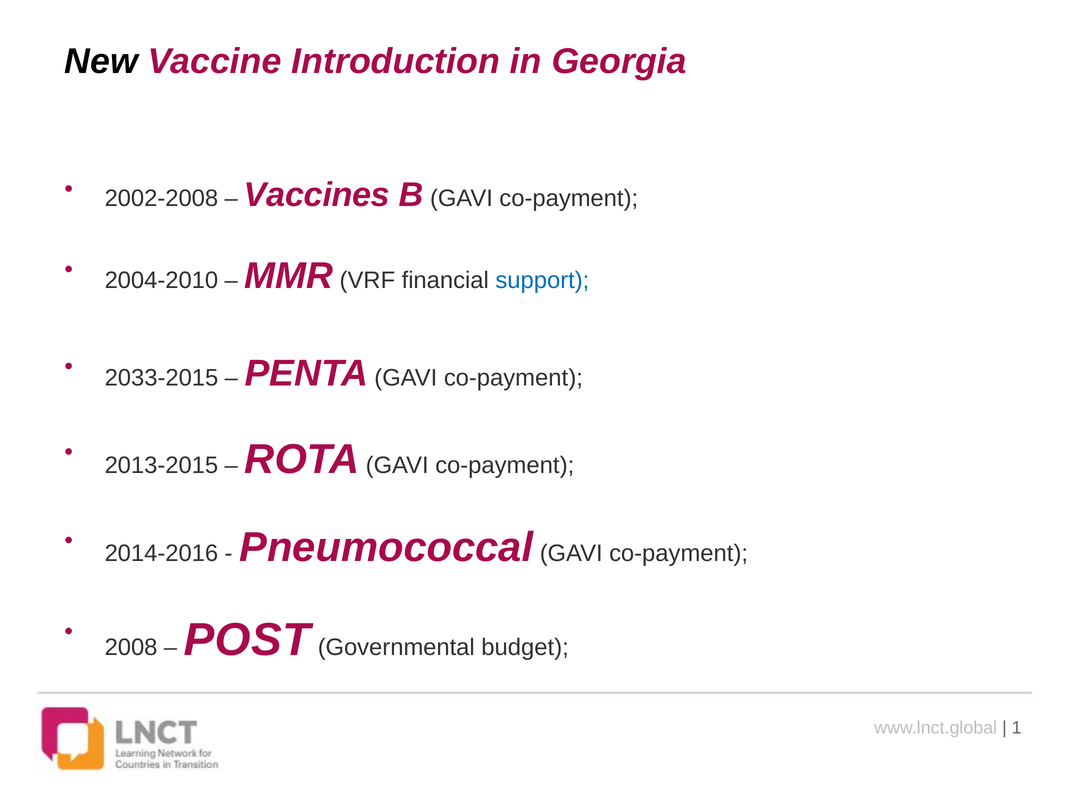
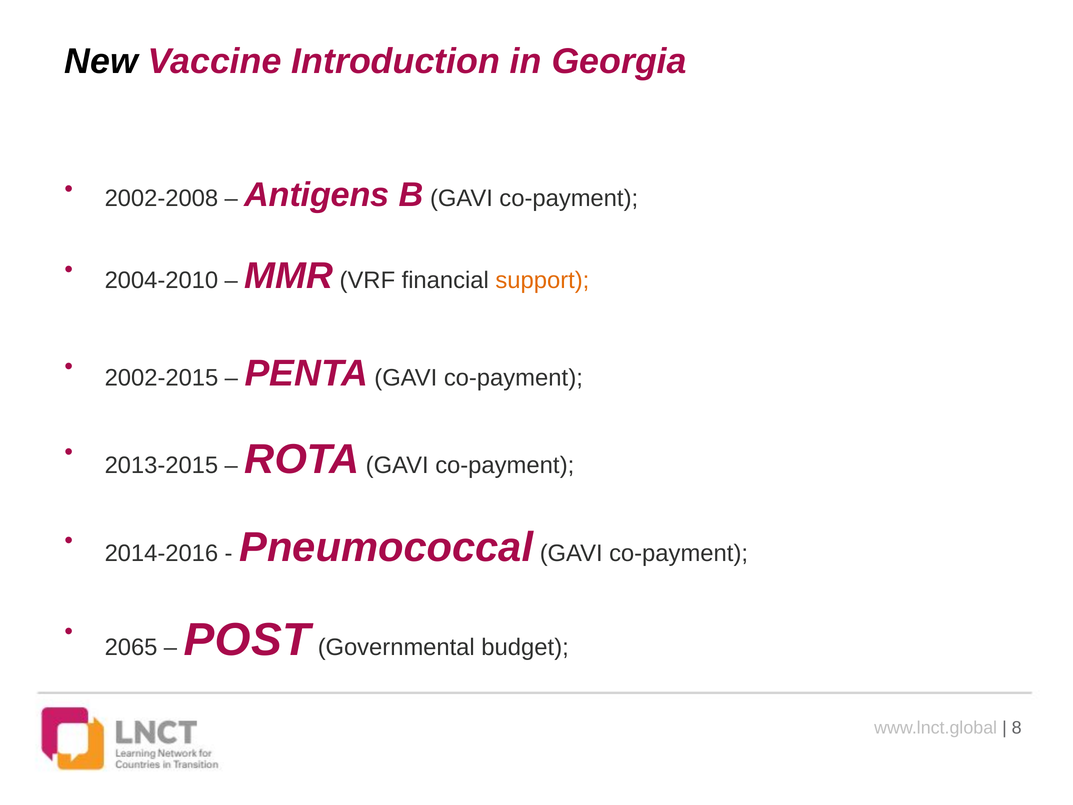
Vaccines: Vaccines -> Antigens (317, 195)
support colour: blue -> orange (542, 280)
2033-2015: 2033-2015 -> 2002-2015 (161, 378)
2008: 2008 -> 2065 (131, 647)
1: 1 -> 8 (1017, 728)
